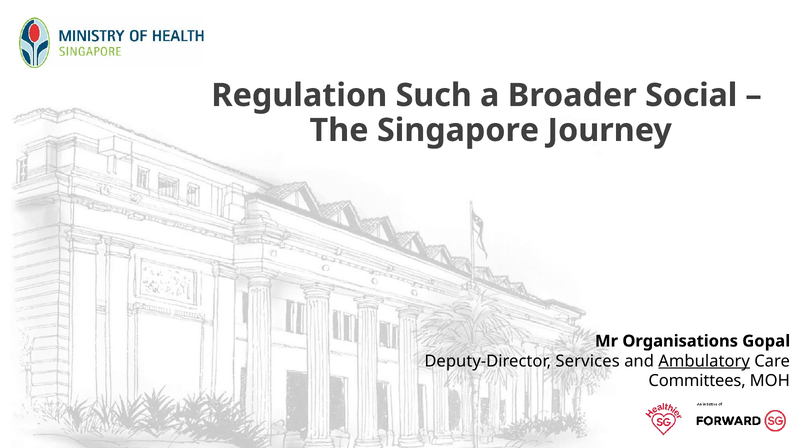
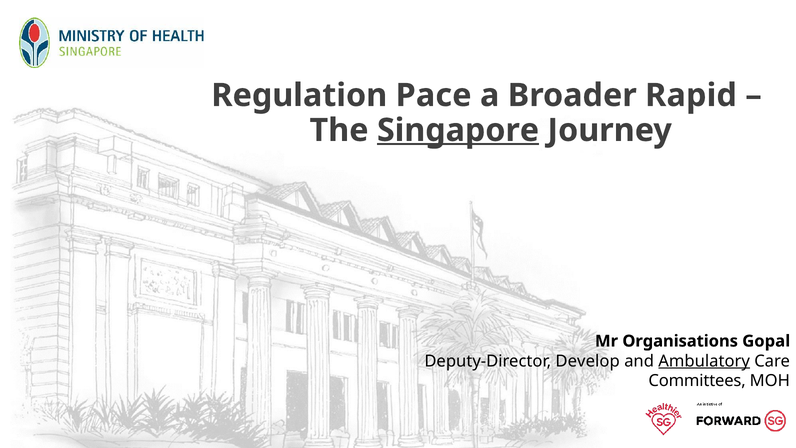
Such: Such -> Pace (434, 95)
Social: Social -> Rapid (691, 95)
Singapore underline: none -> present (458, 130)
Services: Services -> Develop (588, 361)
